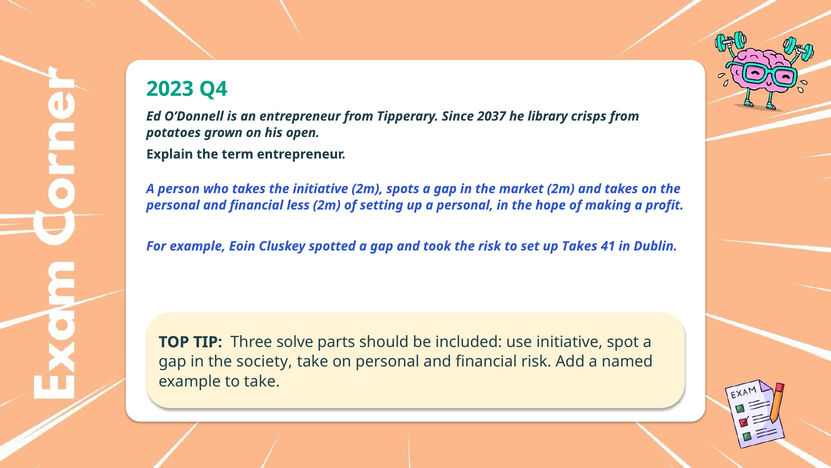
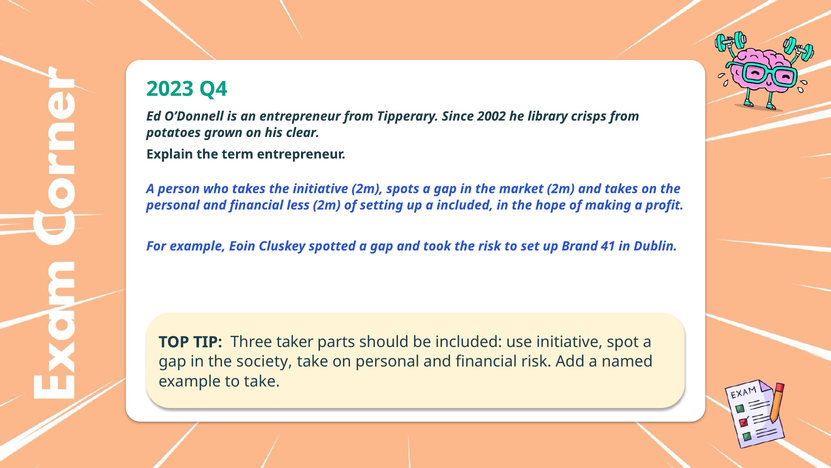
2037: 2037 -> 2002 (492, 116)
open: open -> clear (303, 133)
a personal: personal -> included (465, 205)
up Takes: Takes -> Brand (580, 246)
solve: solve -> taker (295, 342)
